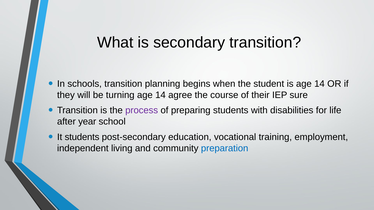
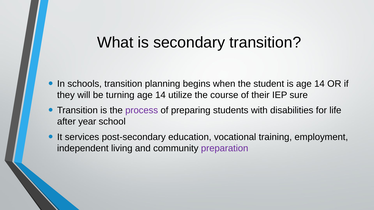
agree: agree -> utilize (180, 95)
It students: students -> services (82, 137)
preparation colour: blue -> purple (225, 148)
